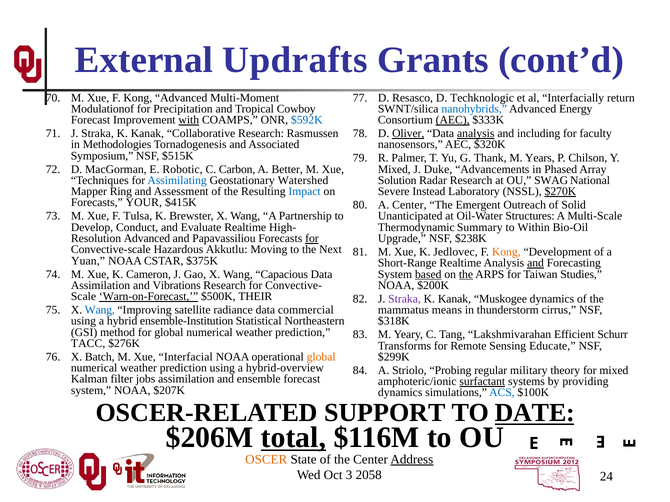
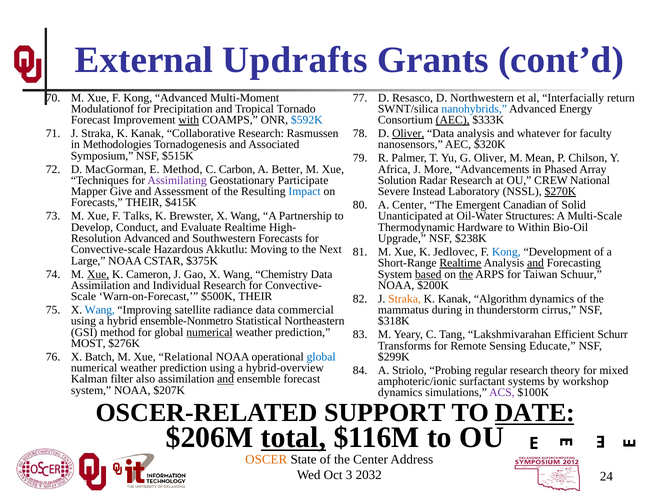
Techknologic: Techknologic -> Northwestern (482, 98)
Cowboy: Cowboy -> Tornado (296, 109)
analysis underline: present -> none (476, 134)
including: including -> whatever (539, 134)
G Thank: Thank -> Oliver (490, 158)
Years: Years -> Mean (540, 158)
E Robotic: Robotic -> Method (183, 169)
Mixed: Mixed -> Africa (394, 169)
Duke: Duke -> More (438, 169)
Assimilating colour: blue -> purple (177, 181)
Watershed: Watershed -> Participate (303, 181)
SWAG: SWAG -> CREW (551, 181)
Ring: Ring -> Give (121, 192)
Forecasts YOUR: YOUR -> THEIR (144, 203)
Outreach: Outreach -> Canadian (525, 205)
Tulsa: Tulsa -> Talks (138, 216)
Summary: Summary -> Hardware (480, 227)
Papavassiliou: Papavassiliou -> Southwestern (224, 239)
for underline: present -> none (312, 239)
Kong colour: orange -> blue (506, 252)
Yuan: Yuan -> Large (88, 261)
Realtime underline: none -> present (460, 263)
Xue underline: none -> present (98, 274)
Capacious: Capacious -> Chemistry (282, 274)
Studies: Studies -> Schuur (581, 274)
Vibrations: Vibrations -> Individual (177, 286)
Warn-on-Forecast underline: present -> none (149, 297)
Straka colour: purple -> orange (405, 299)
Muskogee: Muskogee -> Algorithm (500, 299)
means: means -> during (447, 310)
ensemble-Institution: ensemble-Institution -> ensemble-Nonmetro (187, 321)
numerical underline: none -> present (209, 333)
TACC: TACC -> MOST (88, 344)
Interfacial: Interfacial -> Relational (186, 357)
global colour: orange -> blue (321, 357)
regular military: military -> research (529, 371)
jobs: jobs -> also (146, 380)
and underline: none -> present (226, 380)
surfactant underline: present -> none (482, 382)
providing: providing -> workshop (585, 382)
ACS colour: blue -> purple (502, 393)
Address underline: present -> none (412, 460)
2058: 2058 -> 2032 (369, 475)
